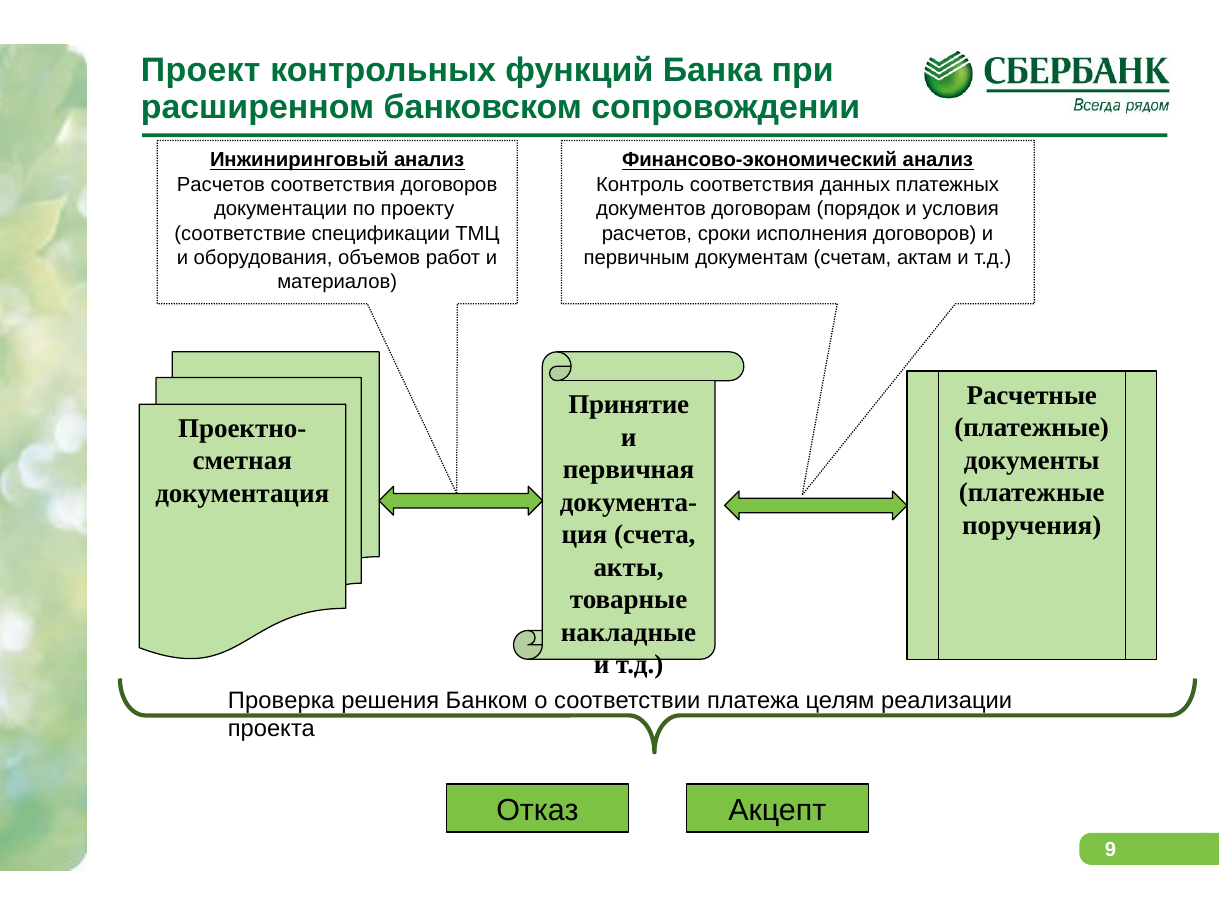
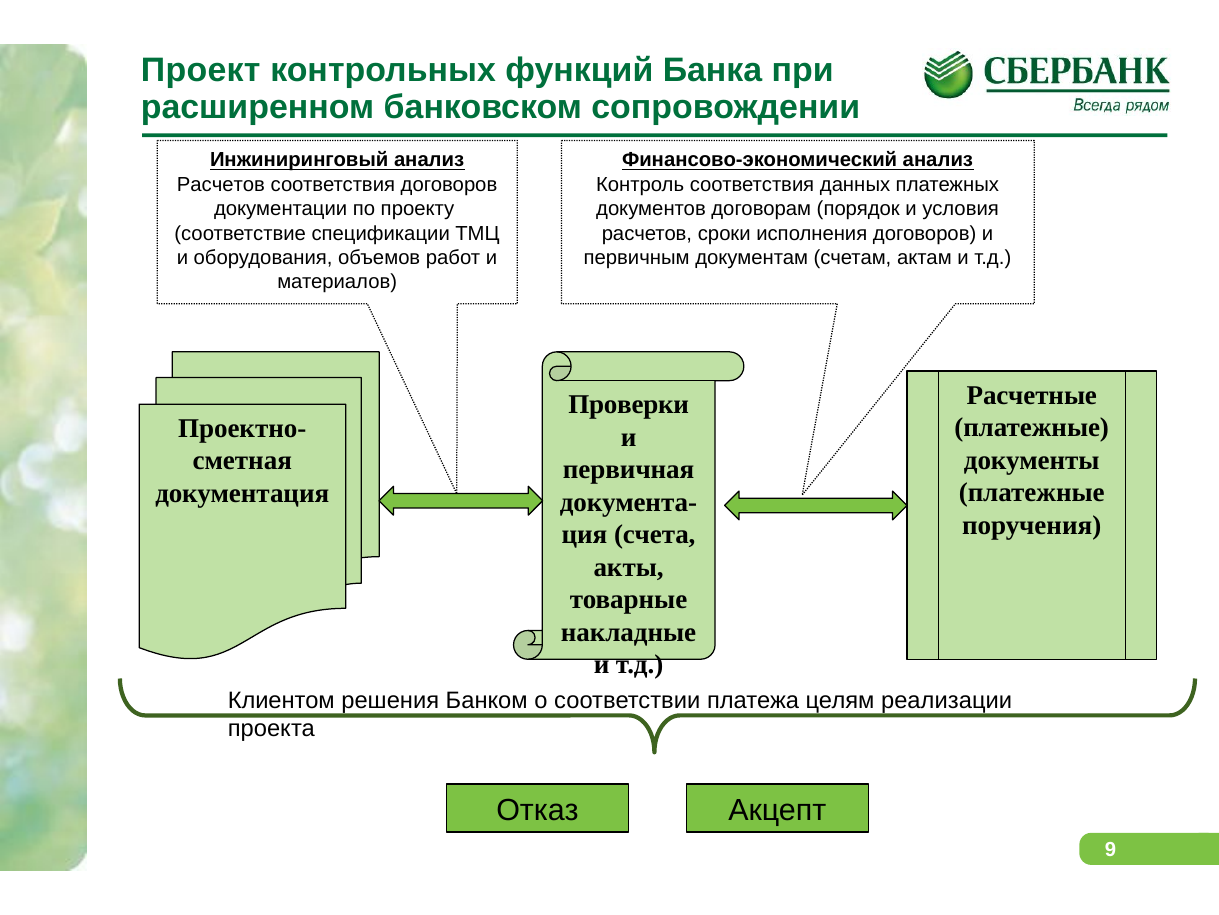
Принятие: Принятие -> Проверки (629, 405)
Проверка: Проверка -> Клиентом (281, 700)
